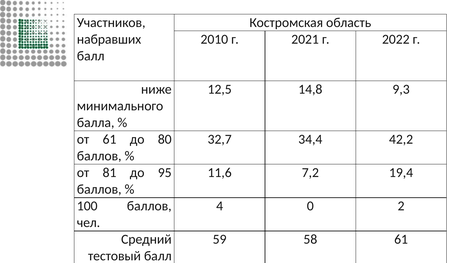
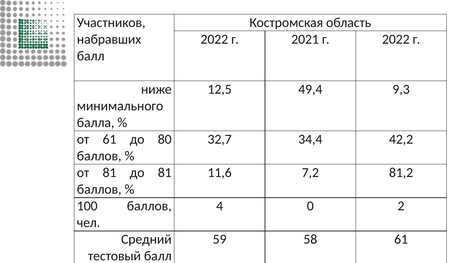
2010: 2010 -> 2022 (214, 39)
14,8: 14,8 -> 49,4 (310, 89)
до 95: 95 -> 81 (165, 173)
19,4: 19,4 -> 81,2 (401, 173)
